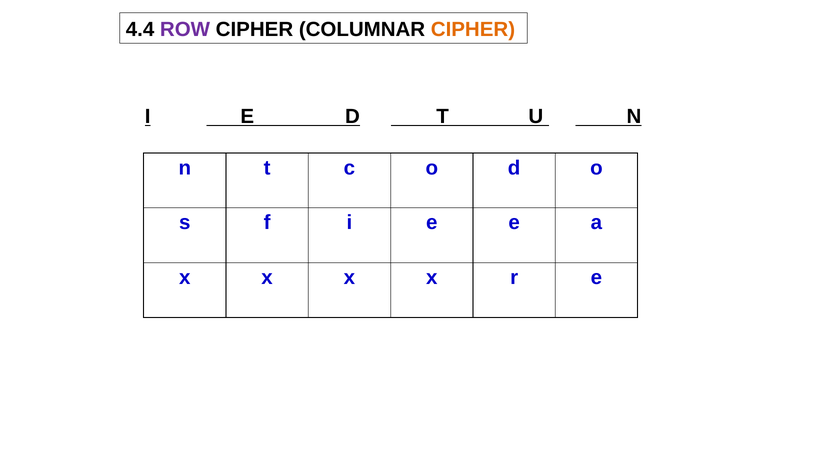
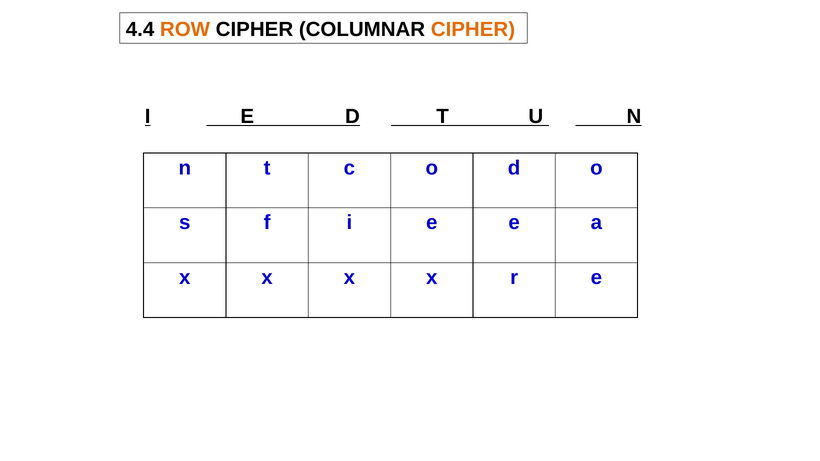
ROW colour: purple -> orange (185, 29)
